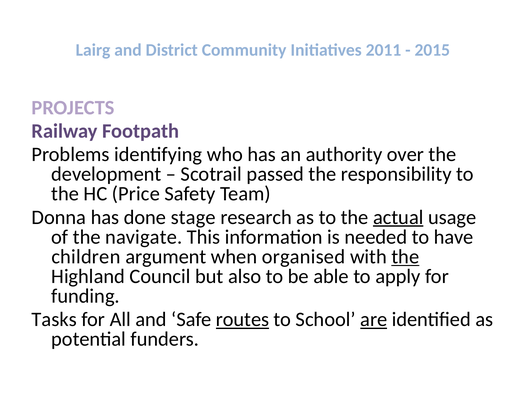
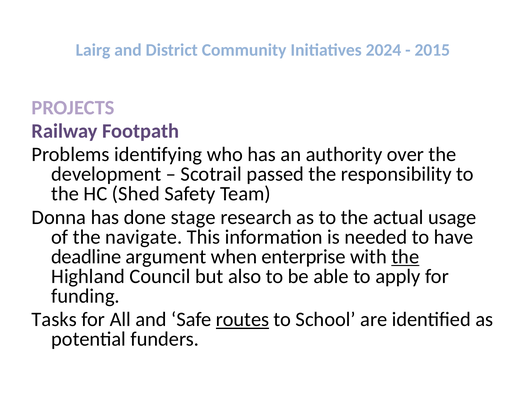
2011: 2011 -> 2024 (383, 50)
Price: Price -> Shed (136, 194)
actual underline: present -> none (398, 217)
children: children -> deadline (86, 256)
organised: organised -> enterprise (304, 256)
are underline: present -> none (374, 319)
